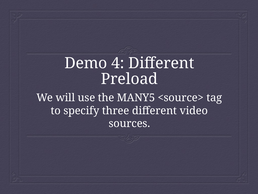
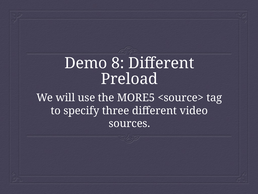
4: 4 -> 8 (118, 63)
MANY5: MANY5 -> MORE5 (136, 98)
